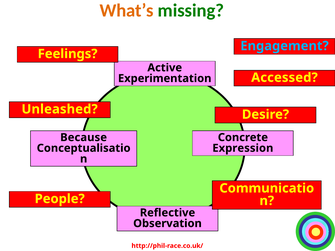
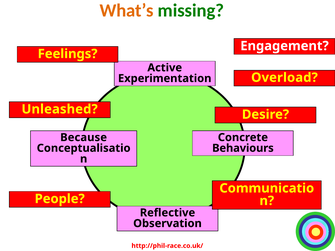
Engagement colour: light blue -> white (285, 46)
Accessed: Accessed -> Overload (284, 78)
Expression: Expression -> Behaviours (243, 148)
